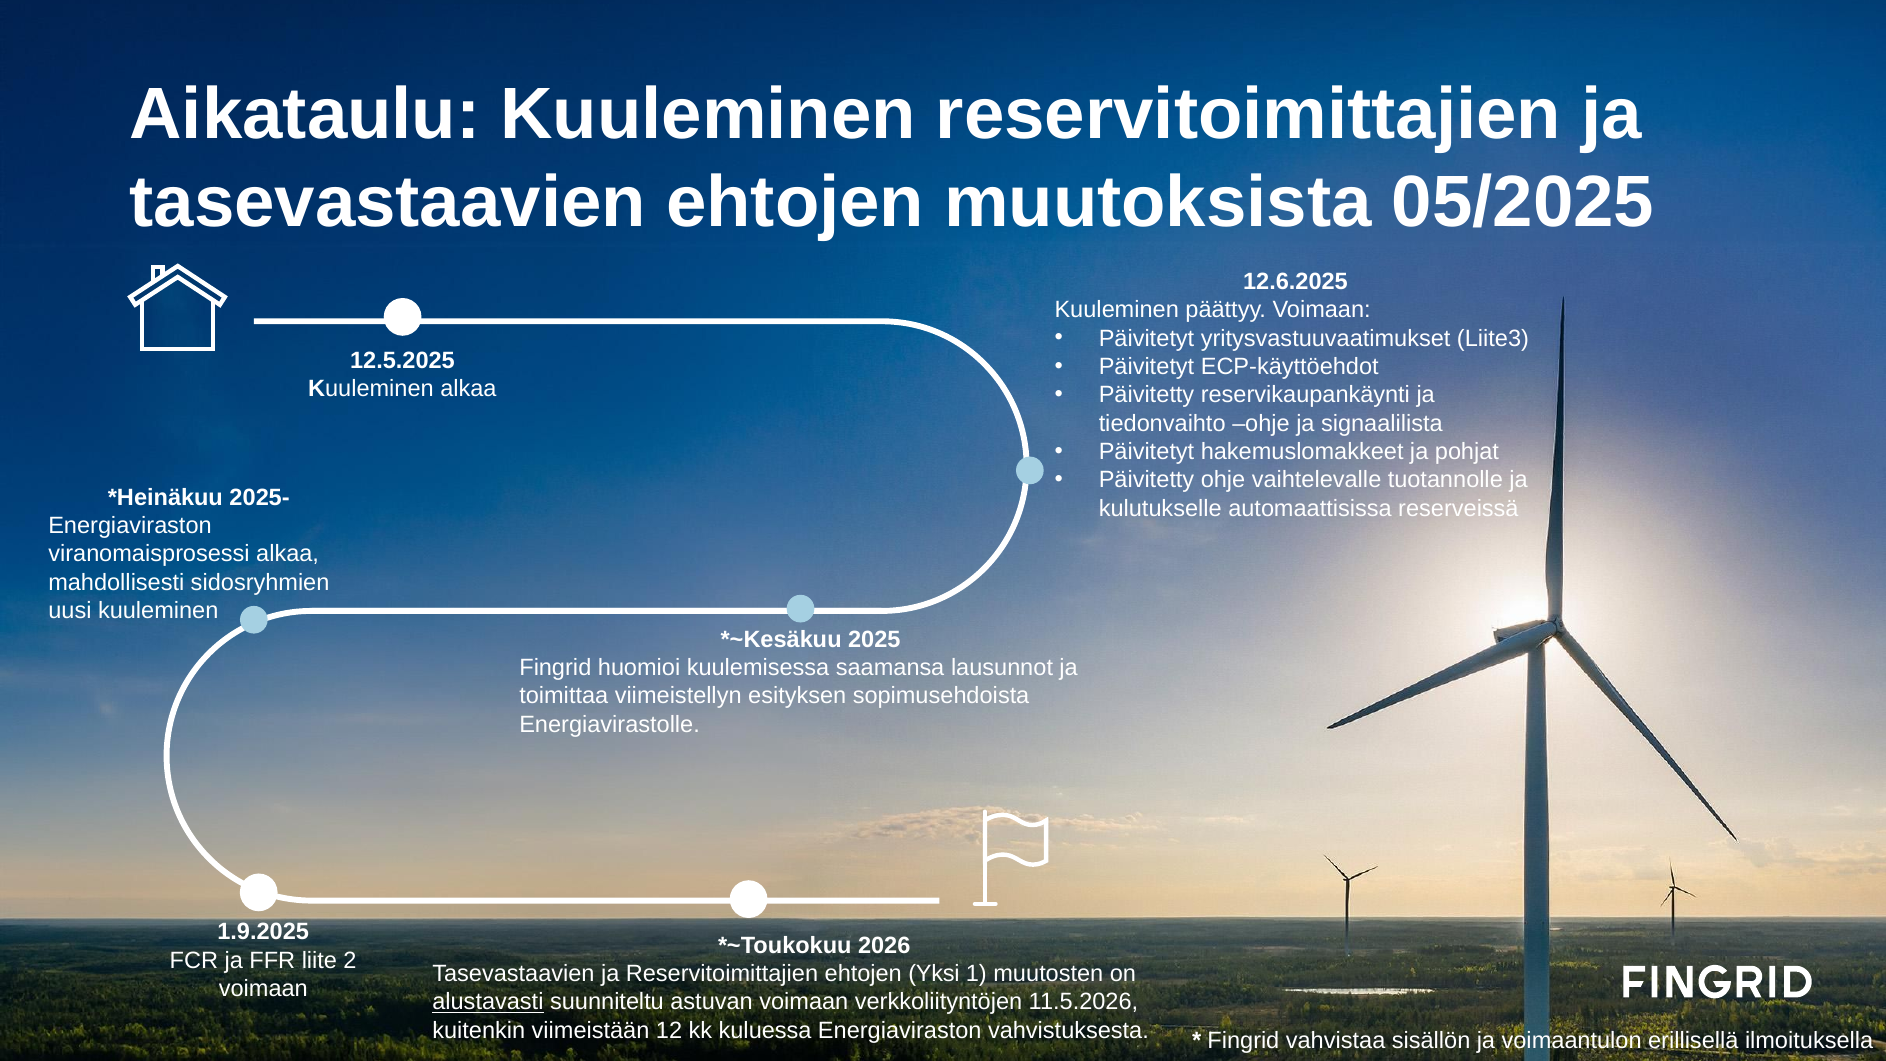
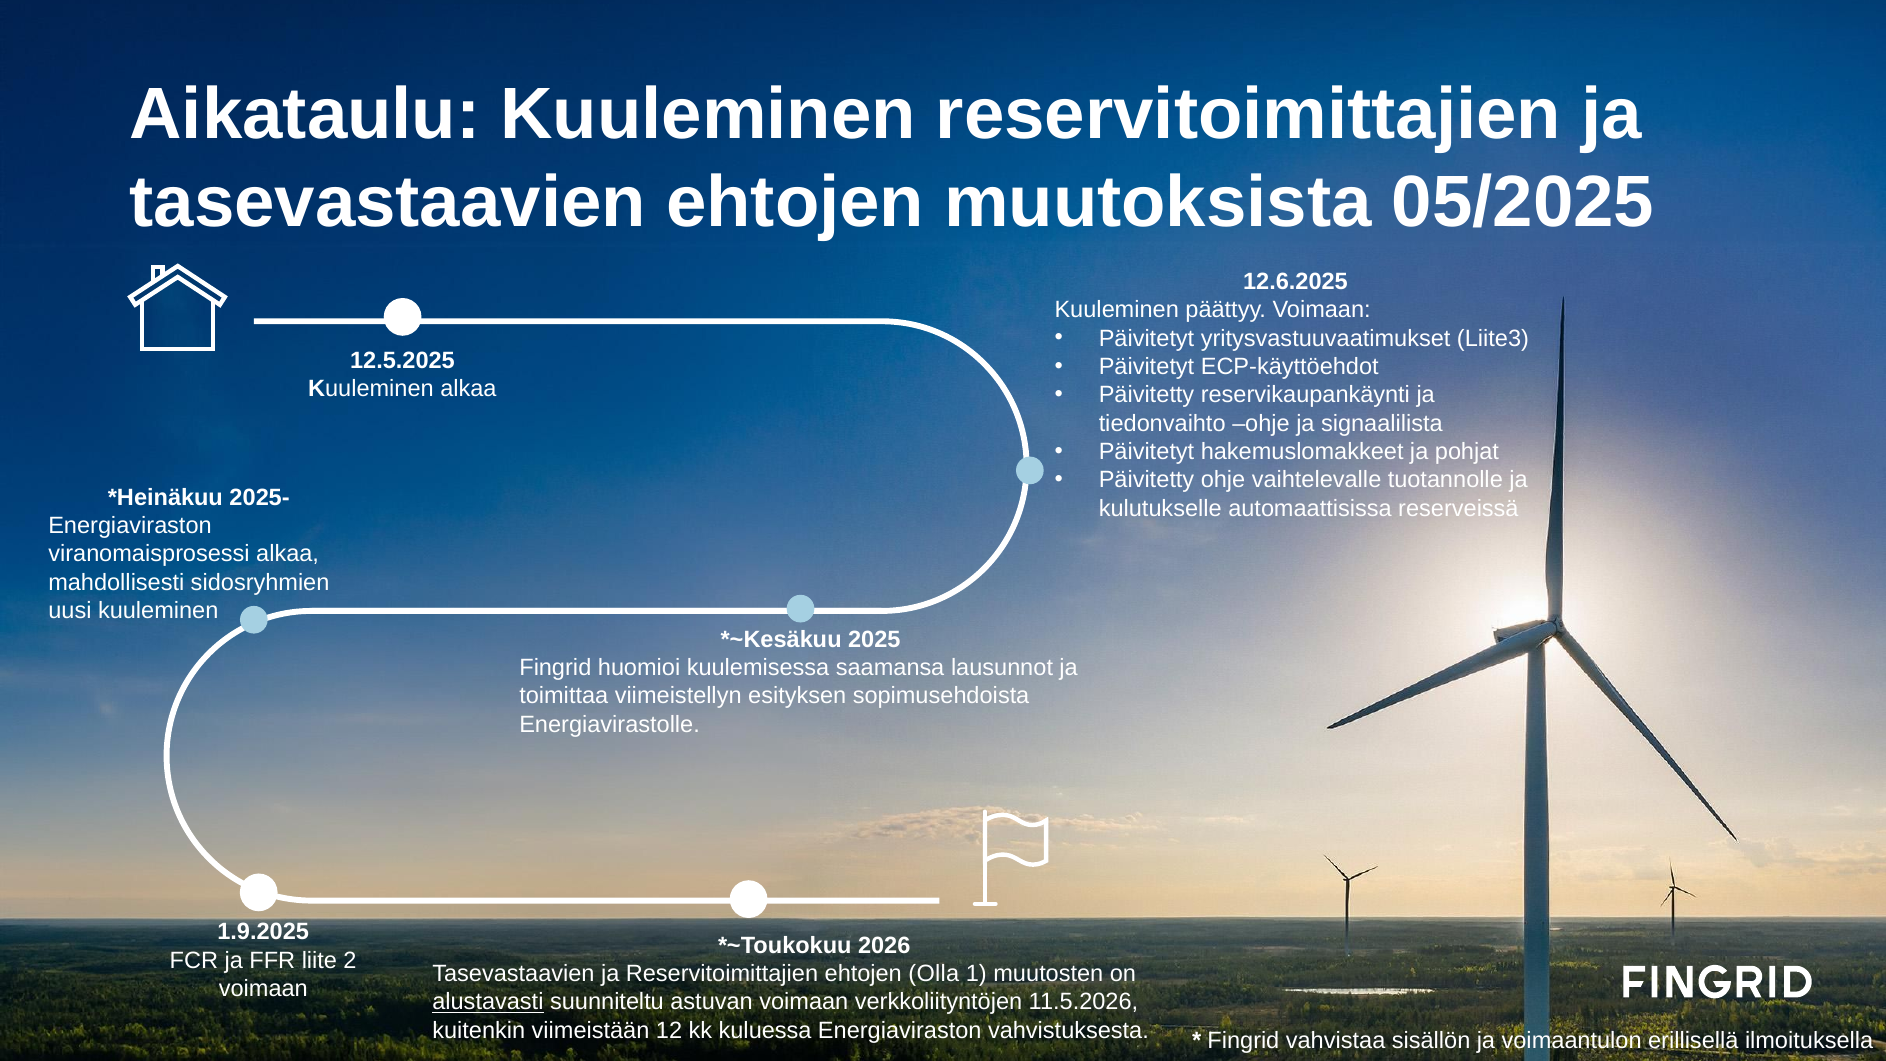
Yksi: Yksi -> Olla (934, 974)
